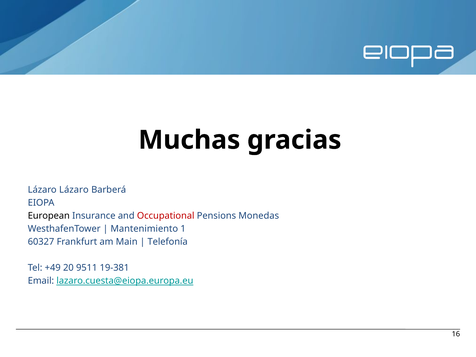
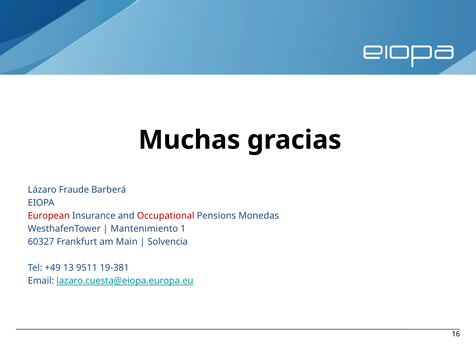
Lázaro Lázaro: Lázaro -> Fraude (74, 190)
European colour: black -> red (49, 216)
Telefonía: Telefonía -> Solvencia (168, 242)
20: 20 -> 13 (68, 268)
